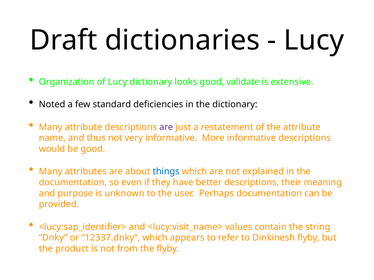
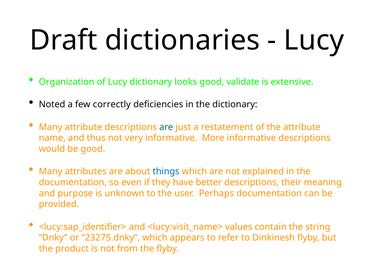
standard: standard -> correctly (112, 105)
are colour: purple -> green (166, 127)
12337.dnky: 12337.dnky -> 23275.dnky (111, 238)
